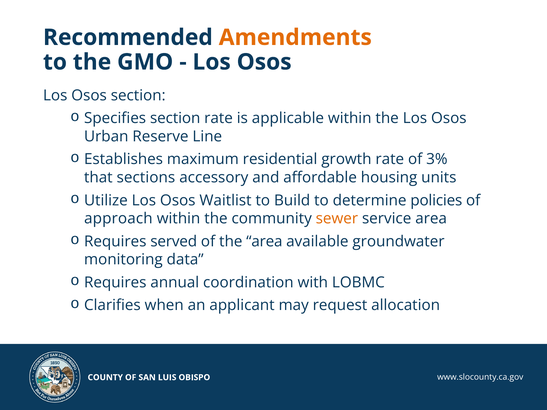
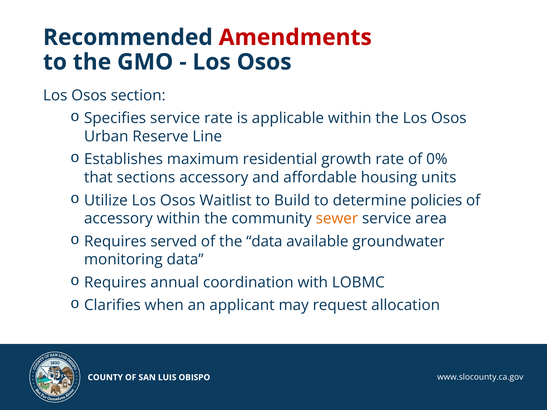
Amendments colour: orange -> red (295, 37)
Specifies section: section -> service (175, 118)
3%: 3% -> 0% (437, 159)
approach: approach -> accessory (118, 219)
the area: area -> data (264, 241)
